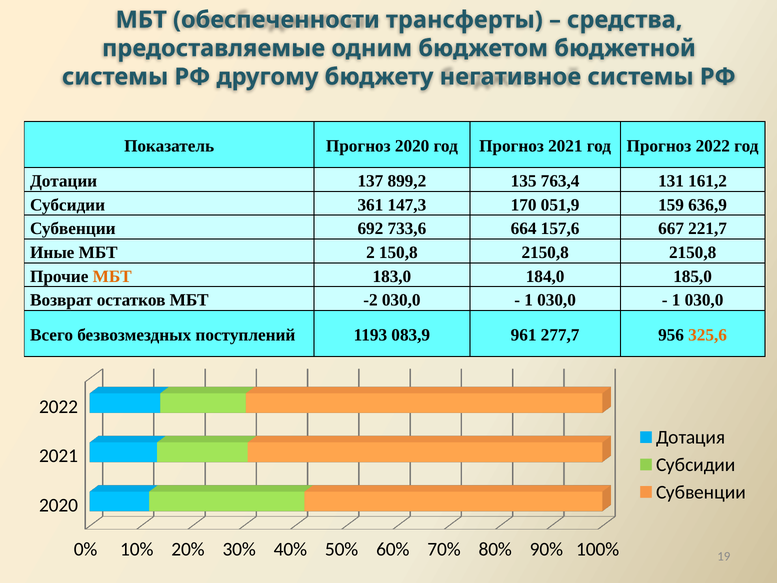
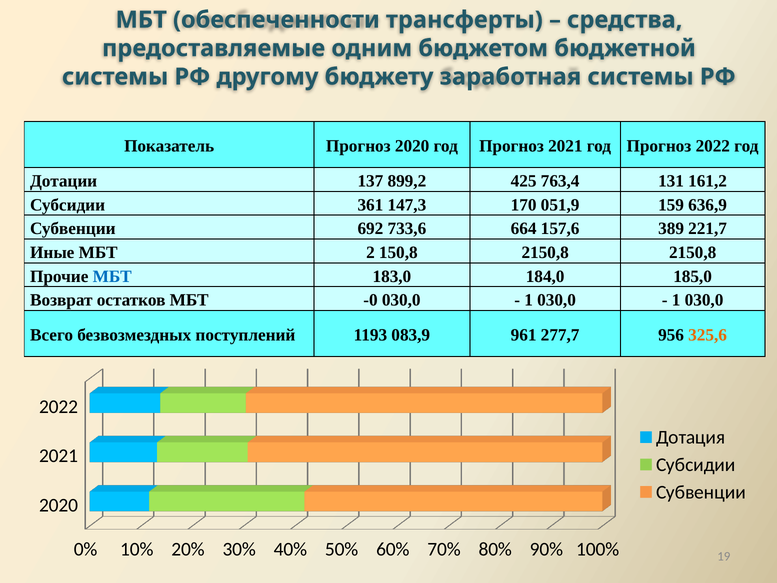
негативное: негативное -> заработная (510, 77)
135: 135 -> 425 (524, 181)
667: 667 -> 389 (671, 229)
МБТ colour: orange -> blue (112, 276)
-2: -2 -> -0 (370, 300)
